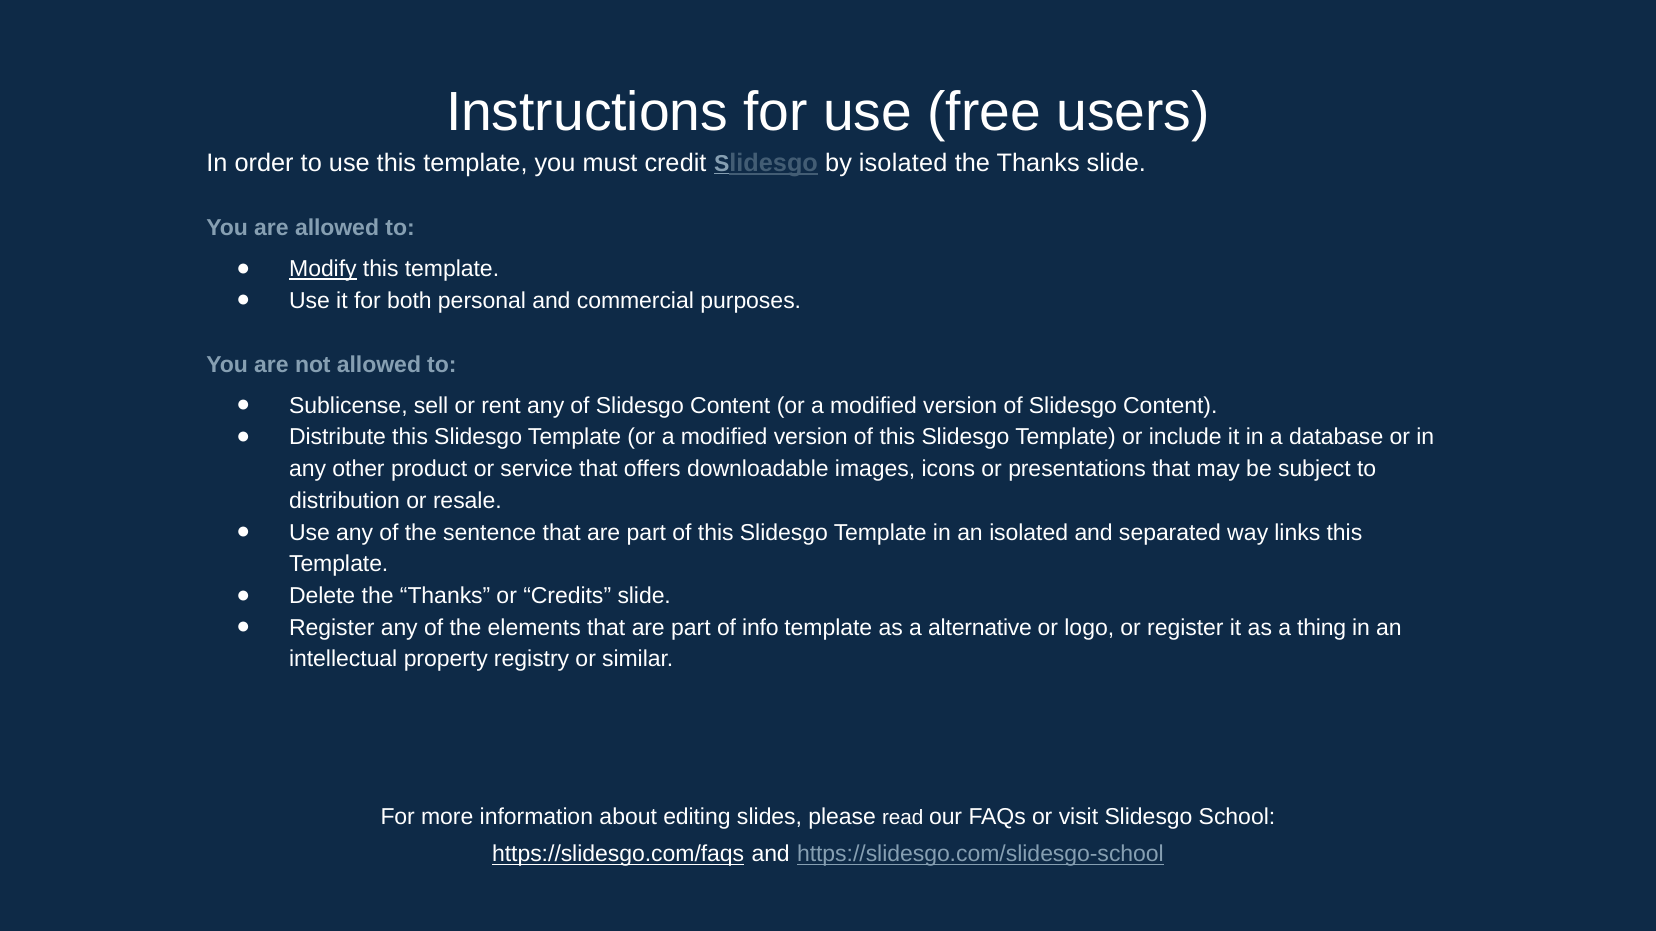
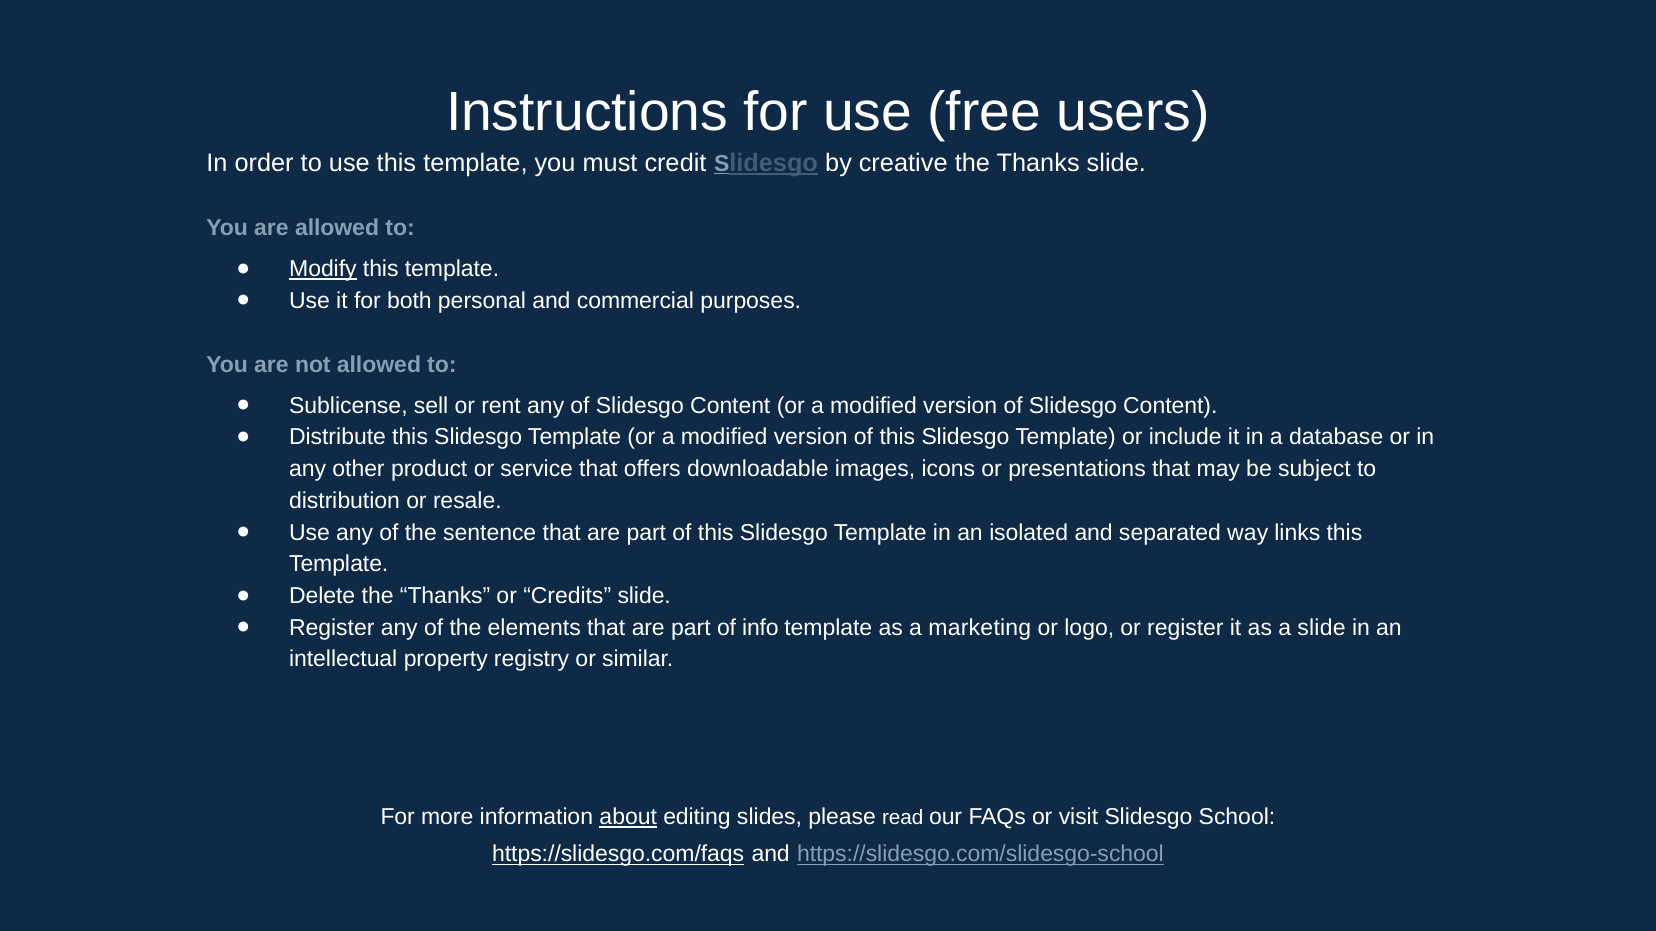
by isolated: isolated -> creative (903, 163)
alternative: alternative -> marketing (980, 628)
a thing: thing -> slide (1321, 628)
about underline: none -> present (628, 817)
